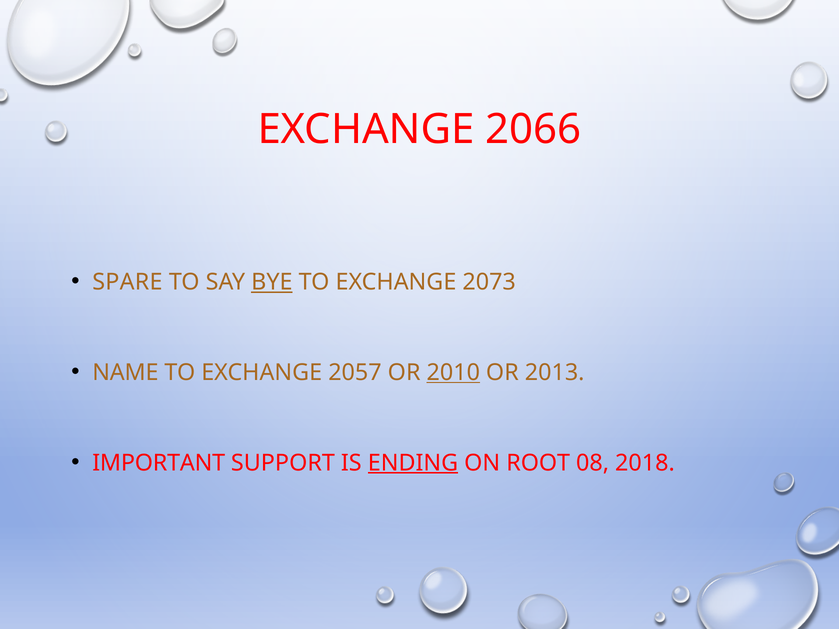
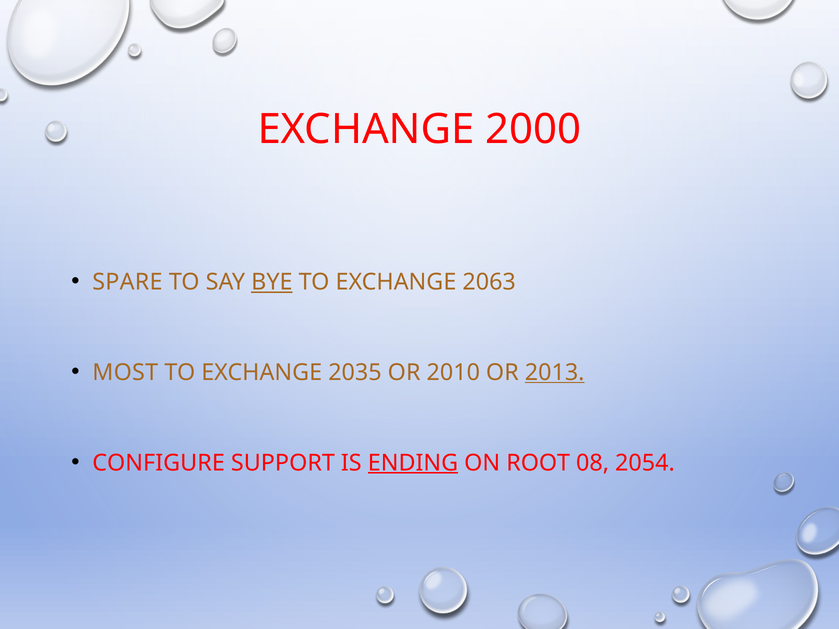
2066: 2066 -> 2000 (533, 130)
2073: 2073 -> 2063 (489, 282)
NAME: NAME -> MOST (125, 373)
2057: 2057 -> 2035 (355, 373)
2010 underline: present -> none (453, 373)
2013 underline: none -> present (555, 373)
IMPORTANT: IMPORTANT -> CONFIGURE (159, 463)
2018: 2018 -> 2054 (645, 463)
